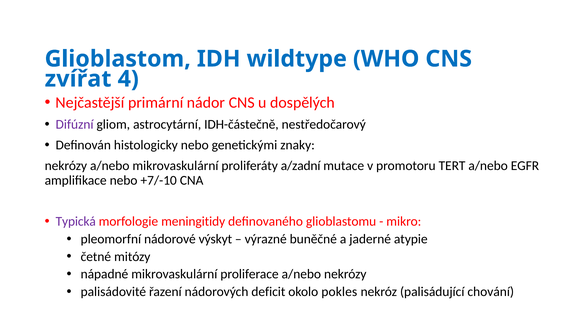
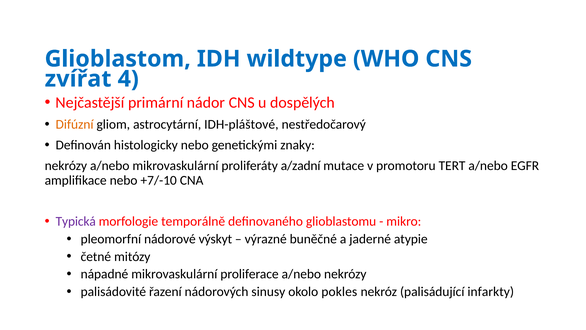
Difúzní colour: purple -> orange (75, 124)
IDH-částečně: IDH-částečně -> IDH-pláštové (241, 124)
meningitidy: meningitidy -> temporálně (193, 221)
deficit: deficit -> sinusy (268, 291)
chování: chování -> infarkty (491, 291)
